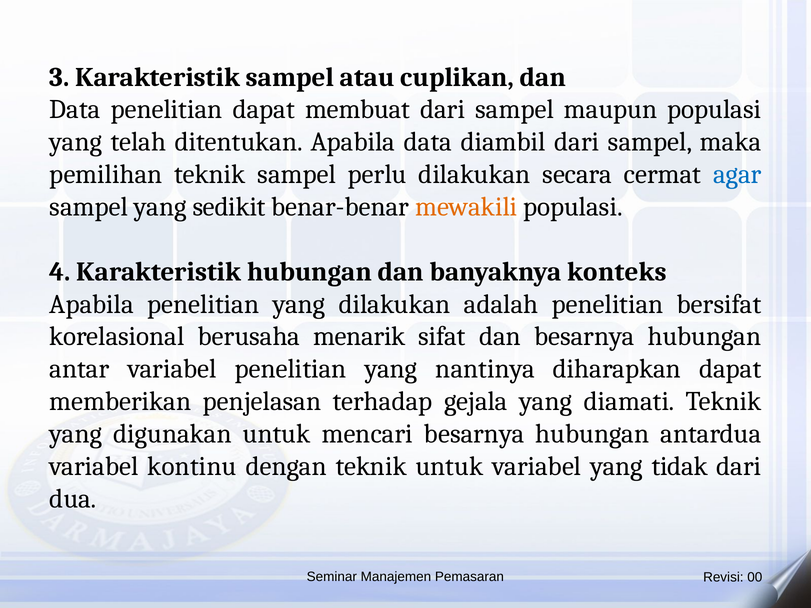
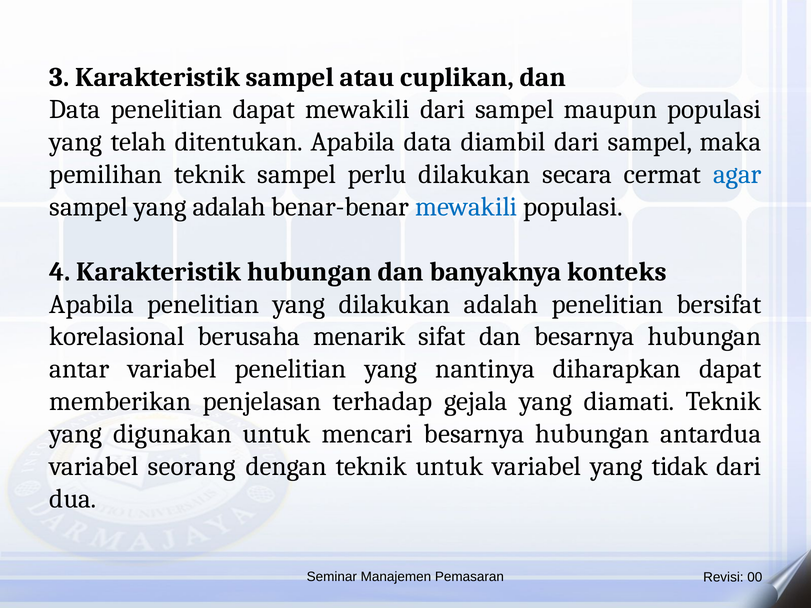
dapat membuat: membuat -> mewakili (357, 110)
yang sedikit: sedikit -> adalah (229, 207)
mewakili colour: orange -> blue (466, 207)
kontinu: kontinu -> seorang (192, 466)
